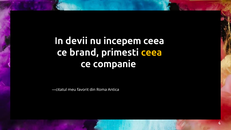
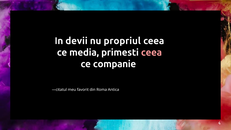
incepem: incepem -> propriul (122, 41)
brand: brand -> media (84, 52)
ceea colour: yellow -> pink (151, 52)
